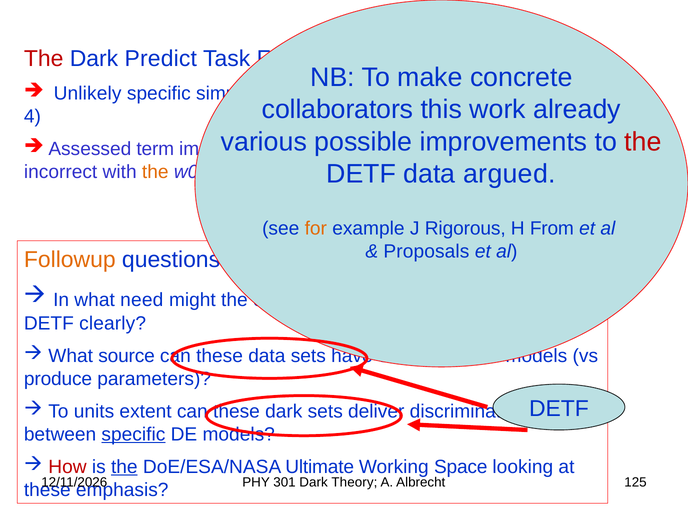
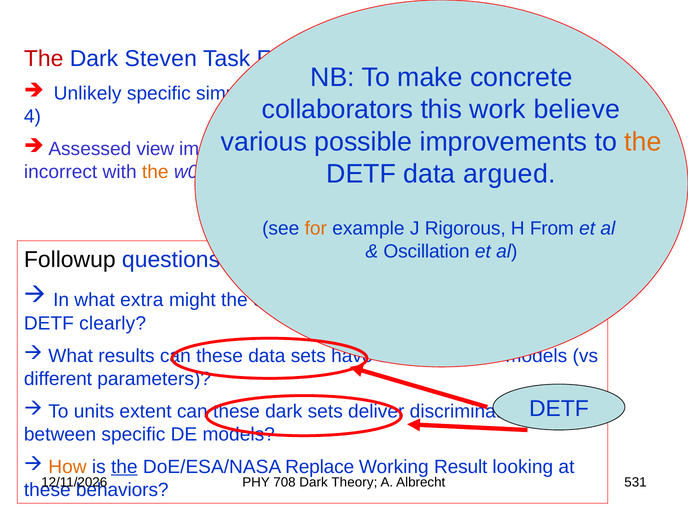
Predict: Predict -> Steven (161, 59)
already: already -> believe (577, 110)
the colour: red -> orange (643, 142)
term: term -> view (155, 149)
Proposals: Proposals -> Oscillation (427, 251)
Followup colour: orange -> black (70, 260)
need: need -> extra (142, 300)
source: source -> results (126, 356)
produce: produce -> different (58, 379)
specific underline: present -> none (133, 434)
How colour: red -> orange (67, 467)
Ultimate: Ultimate -> Replace (320, 467)
Space: Space -> Result (461, 467)
301: 301 -> 708 (284, 482)
125: 125 -> 531 (636, 482)
emphasis: emphasis -> behaviors (122, 490)
